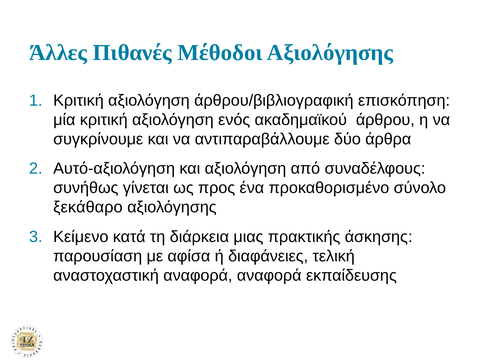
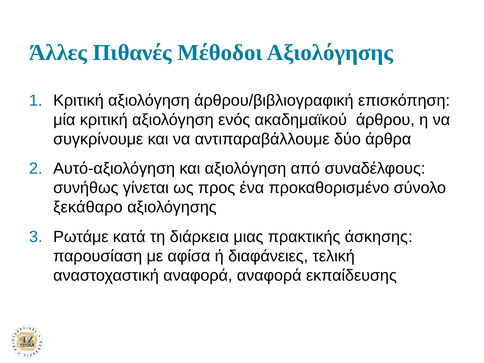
Κείμενο: Κείμενο -> Ρωτάμε (81, 237)
